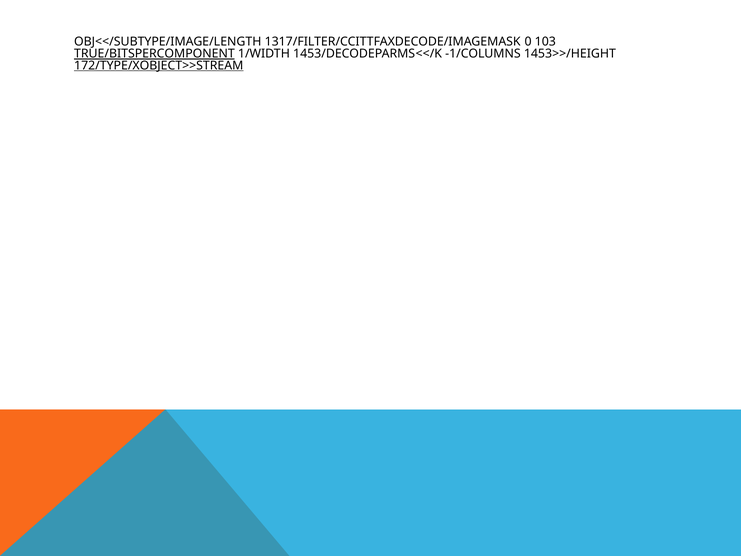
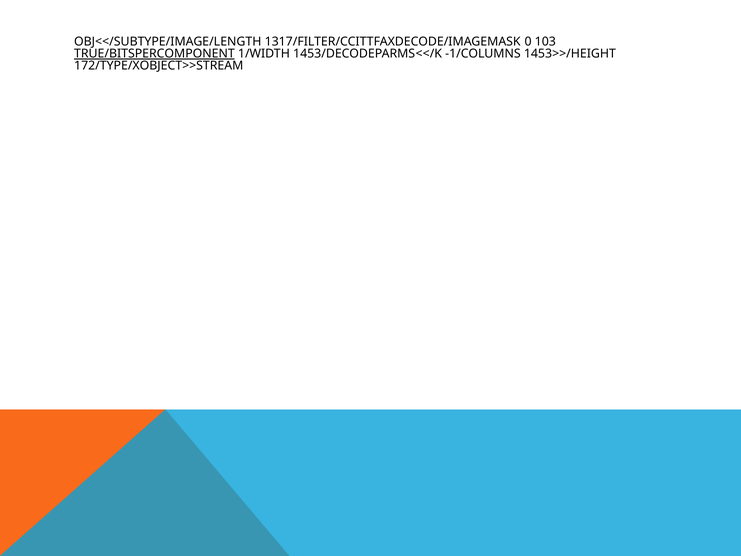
172/TYPE/XOBJECT>>STREAM underline: present -> none (159, 66)
